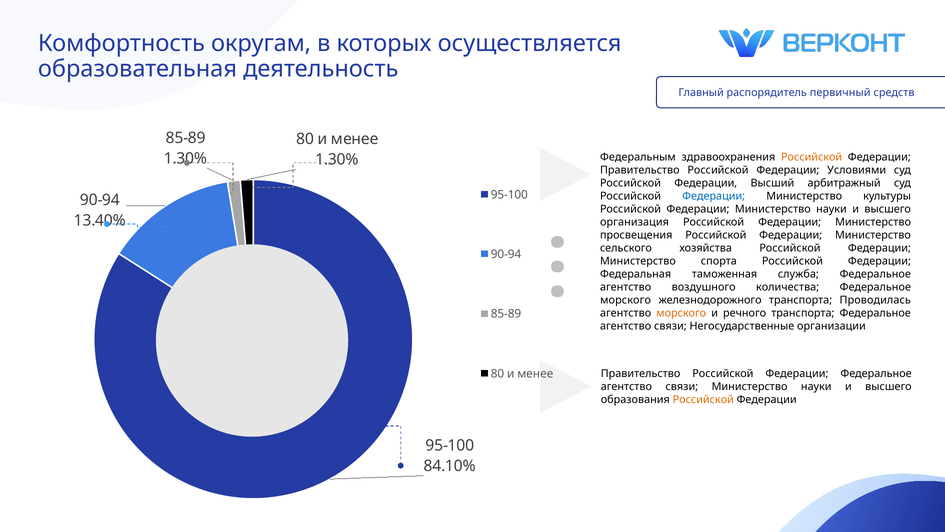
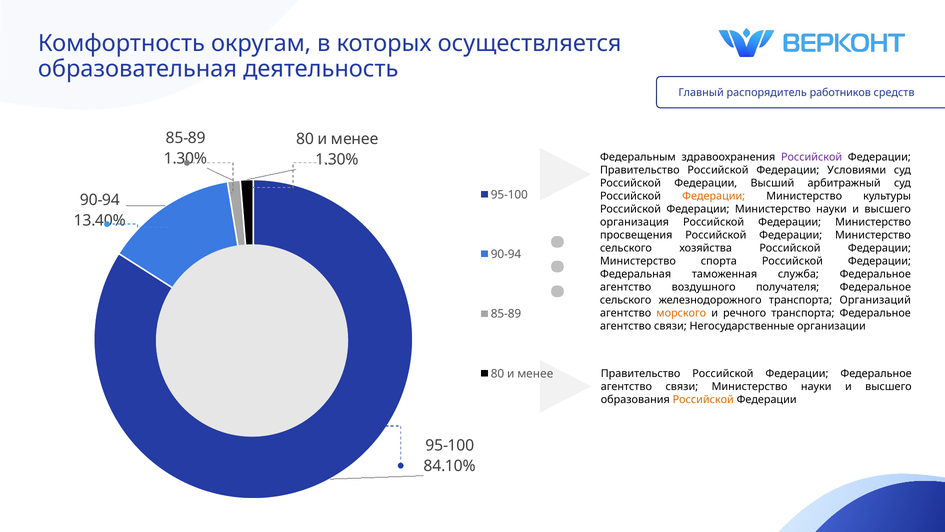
первичный: первичный -> работников (840, 93)
Российской colour: orange -> purple (812, 157)
Федерации colour: blue -> orange (714, 196)
количества: количества -> получателя (788, 287)
морского: морского -> сельского (626, 300)
Проводилась: Проводилась -> Организаций (875, 300)
